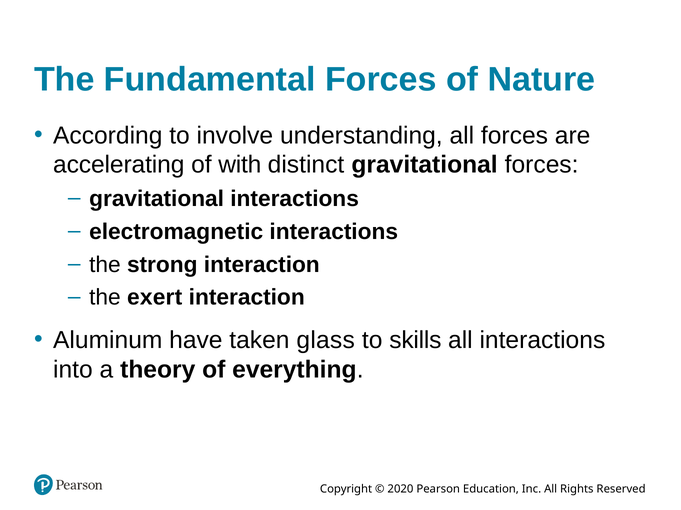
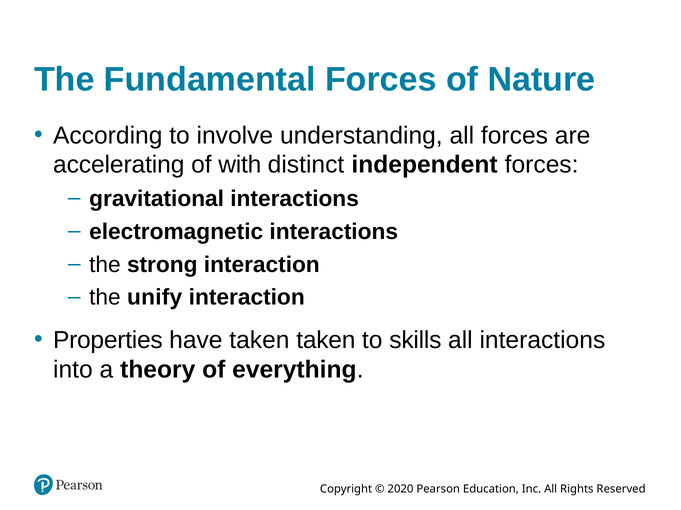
distinct gravitational: gravitational -> independent (425, 165)
exert: exert -> unify (155, 298)
Aluminum: Aluminum -> Properties (108, 341)
taken glass: glass -> taken (326, 341)
